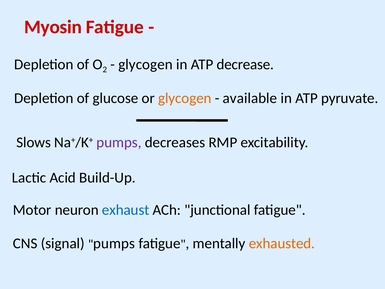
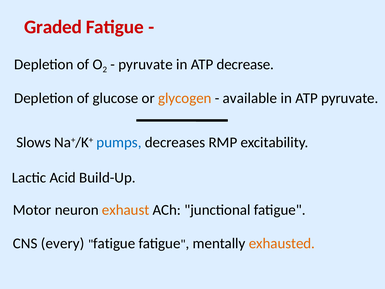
Myosin: Myosin -> Graded (53, 27)
glycogen: glycogen -> pyruvate (146, 64)
pumps colour: purple -> blue (119, 142)
exhaust colour: blue -> orange (126, 210)
signal: signal -> every (63, 243)
pumps: pumps -> fatigue (114, 243)
